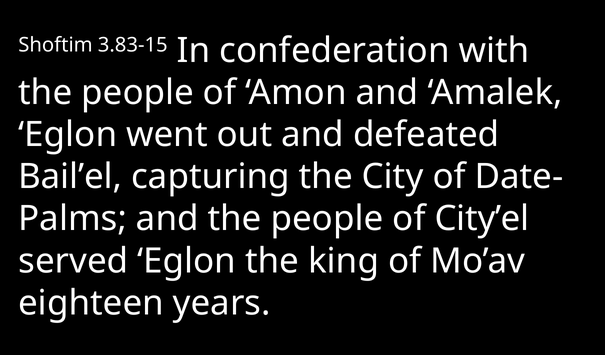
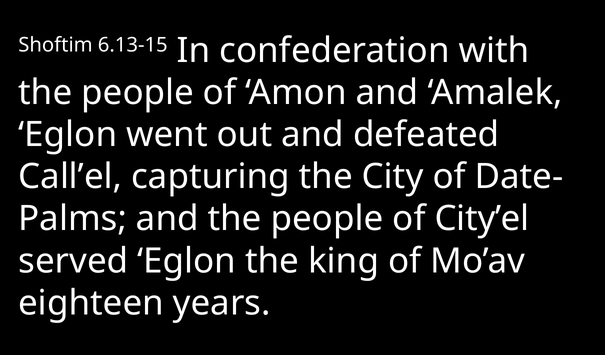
3.83-15: 3.83-15 -> 6.13-15 (133, 45)
Bail’el: Bail’el -> Call’el (70, 177)
